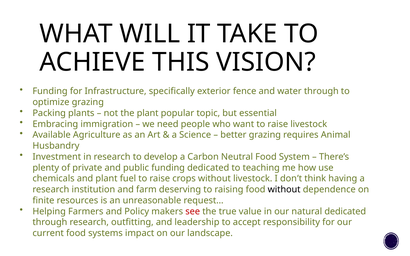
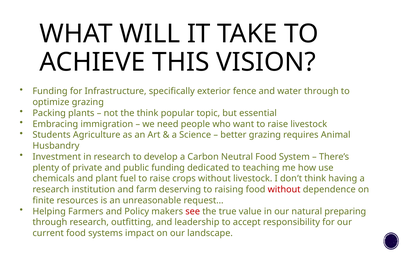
the plant: plant -> think (148, 113)
Available: Available -> Students (52, 135)
without colour: black -> red (284, 190)
natural dedicated: dedicated -> preparing (345, 212)
